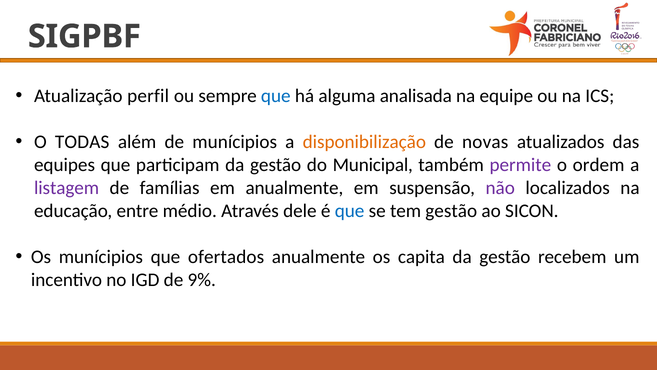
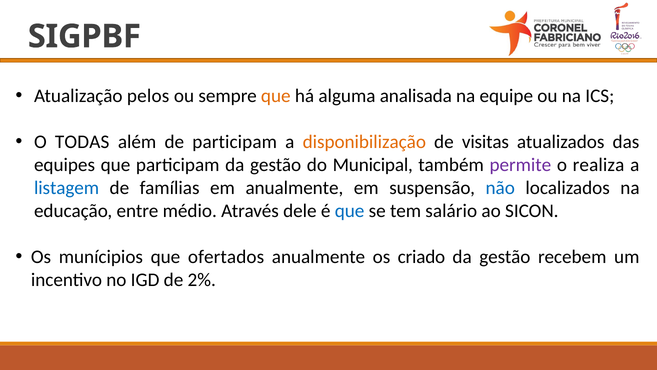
perfil: perfil -> pelos (148, 96)
que colour: blue -> orange (276, 96)
de munícipios: munícipios -> participam (235, 142)
novas: novas -> visitas (485, 142)
ordem: ordem -> realiza (599, 165)
listagem colour: purple -> blue (67, 188)
não colour: purple -> blue (500, 188)
tem gestão: gestão -> salário (451, 211)
capita: capita -> criado (421, 257)
9%: 9% -> 2% (202, 280)
